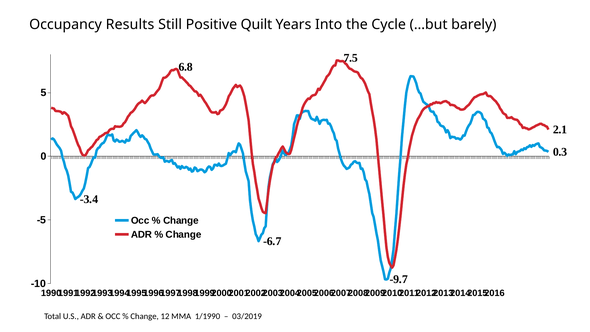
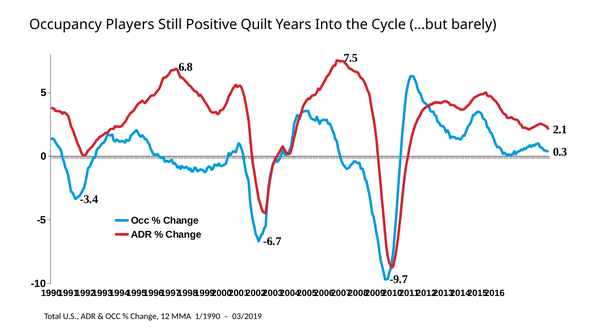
Results: Results -> Players (130, 25)
